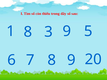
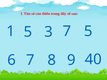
1 8: 8 -> 5 (28, 32)
3 9: 9 -> 7 (67, 31)
20: 20 -> 40 (93, 60)
